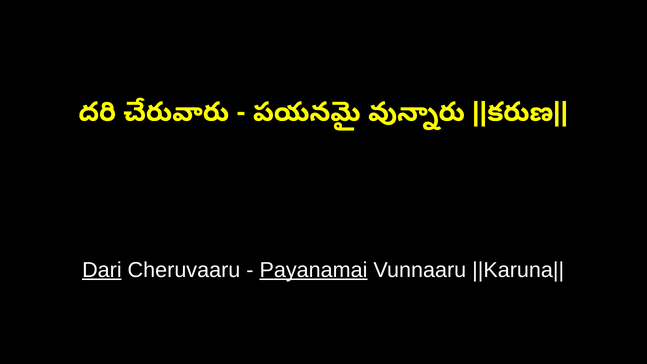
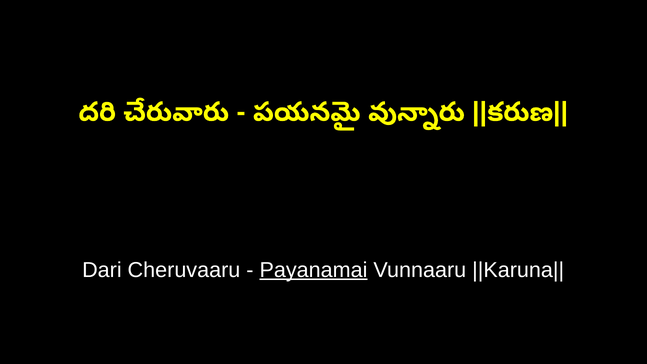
Dari underline: present -> none (102, 270)
